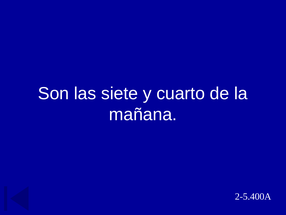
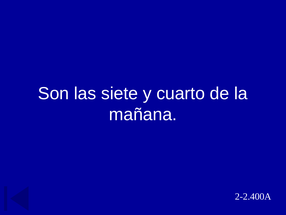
2-5.400A: 2-5.400A -> 2-2.400A (253, 196)
